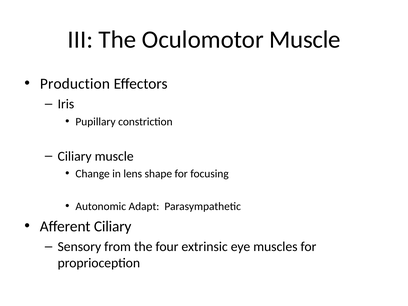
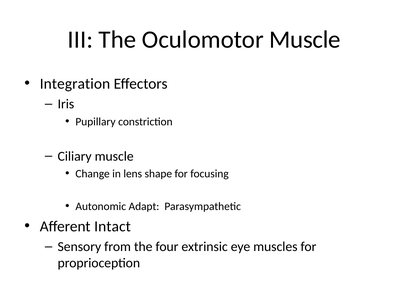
Production: Production -> Integration (75, 84)
Afferent Ciliary: Ciliary -> Intact (113, 226)
